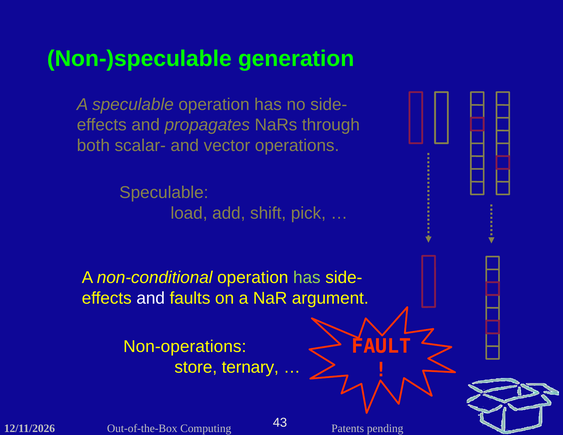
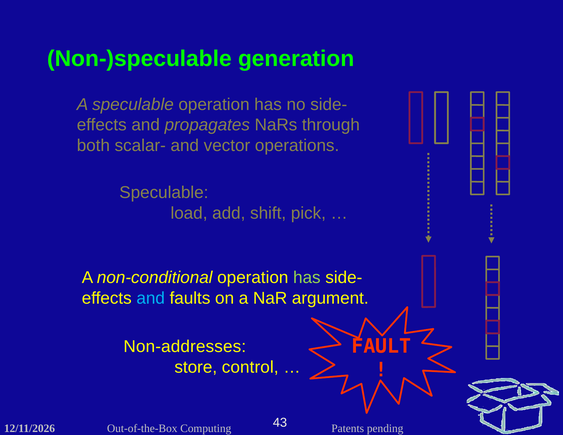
and colour: white -> light blue (151, 298)
Non-operations: Non-operations -> Non-addresses (185, 347)
ternary: ternary -> control (250, 367)
